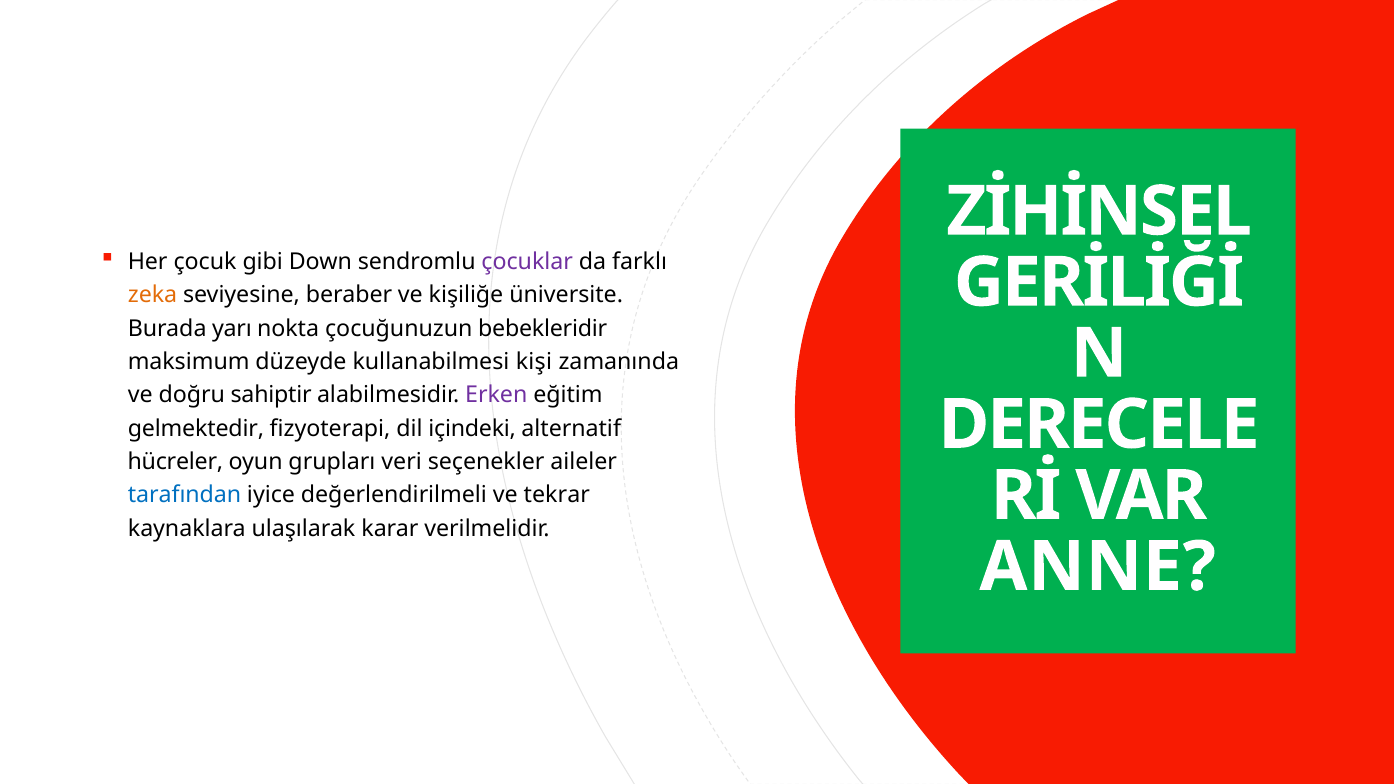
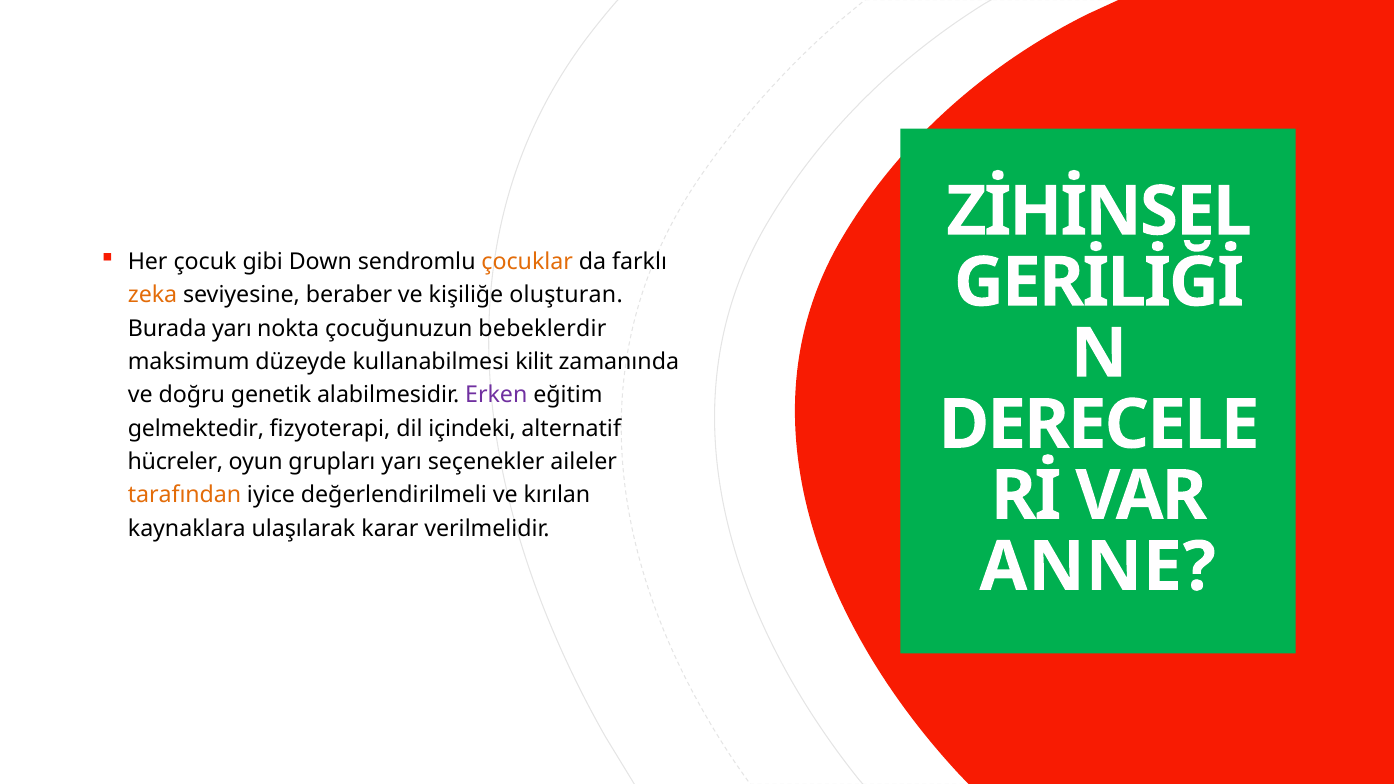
çocuklar colour: purple -> orange (527, 262)
üniversite: üniversite -> oluşturan (566, 295)
bebekleridir: bebekleridir -> bebeklerdir (542, 328)
kişi: kişi -> kilit (534, 362)
sahiptir: sahiptir -> genetik (271, 395)
grupları veri: veri -> yarı (402, 462)
tarafından colour: blue -> orange (185, 495)
tekrar: tekrar -> kırılan (557, 495)
